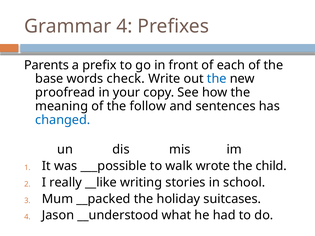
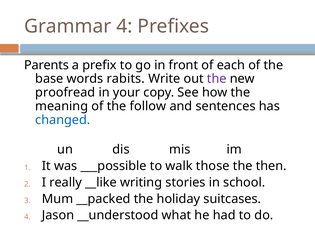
check: check -> rabits (126, 79)
the colour: blue -> purple (217, 79)
wrote: wrote -> those (213, 166)
child: child -> then (271, 166)
